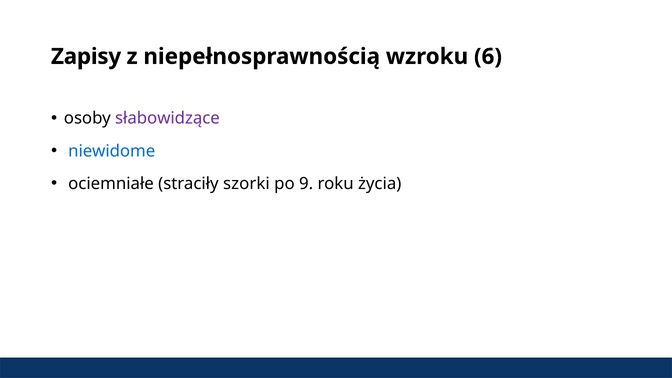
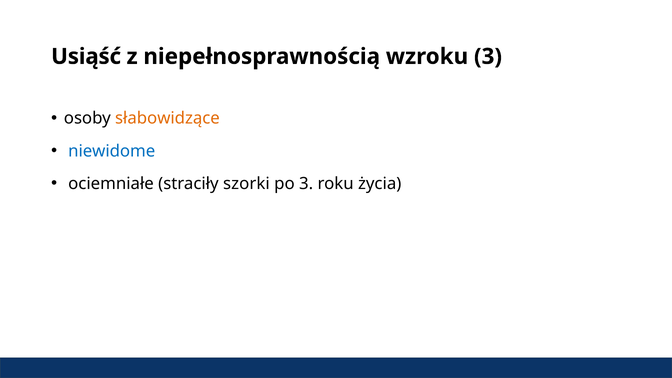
Zapisy: Zapisy -> Usiąść (86, 56)
wzroku 6: 6 -> 3 (488, 56)
słabowidzące colour: purple -> orange (167, 118)
po 9: 9 -> 3 (306, 184)
